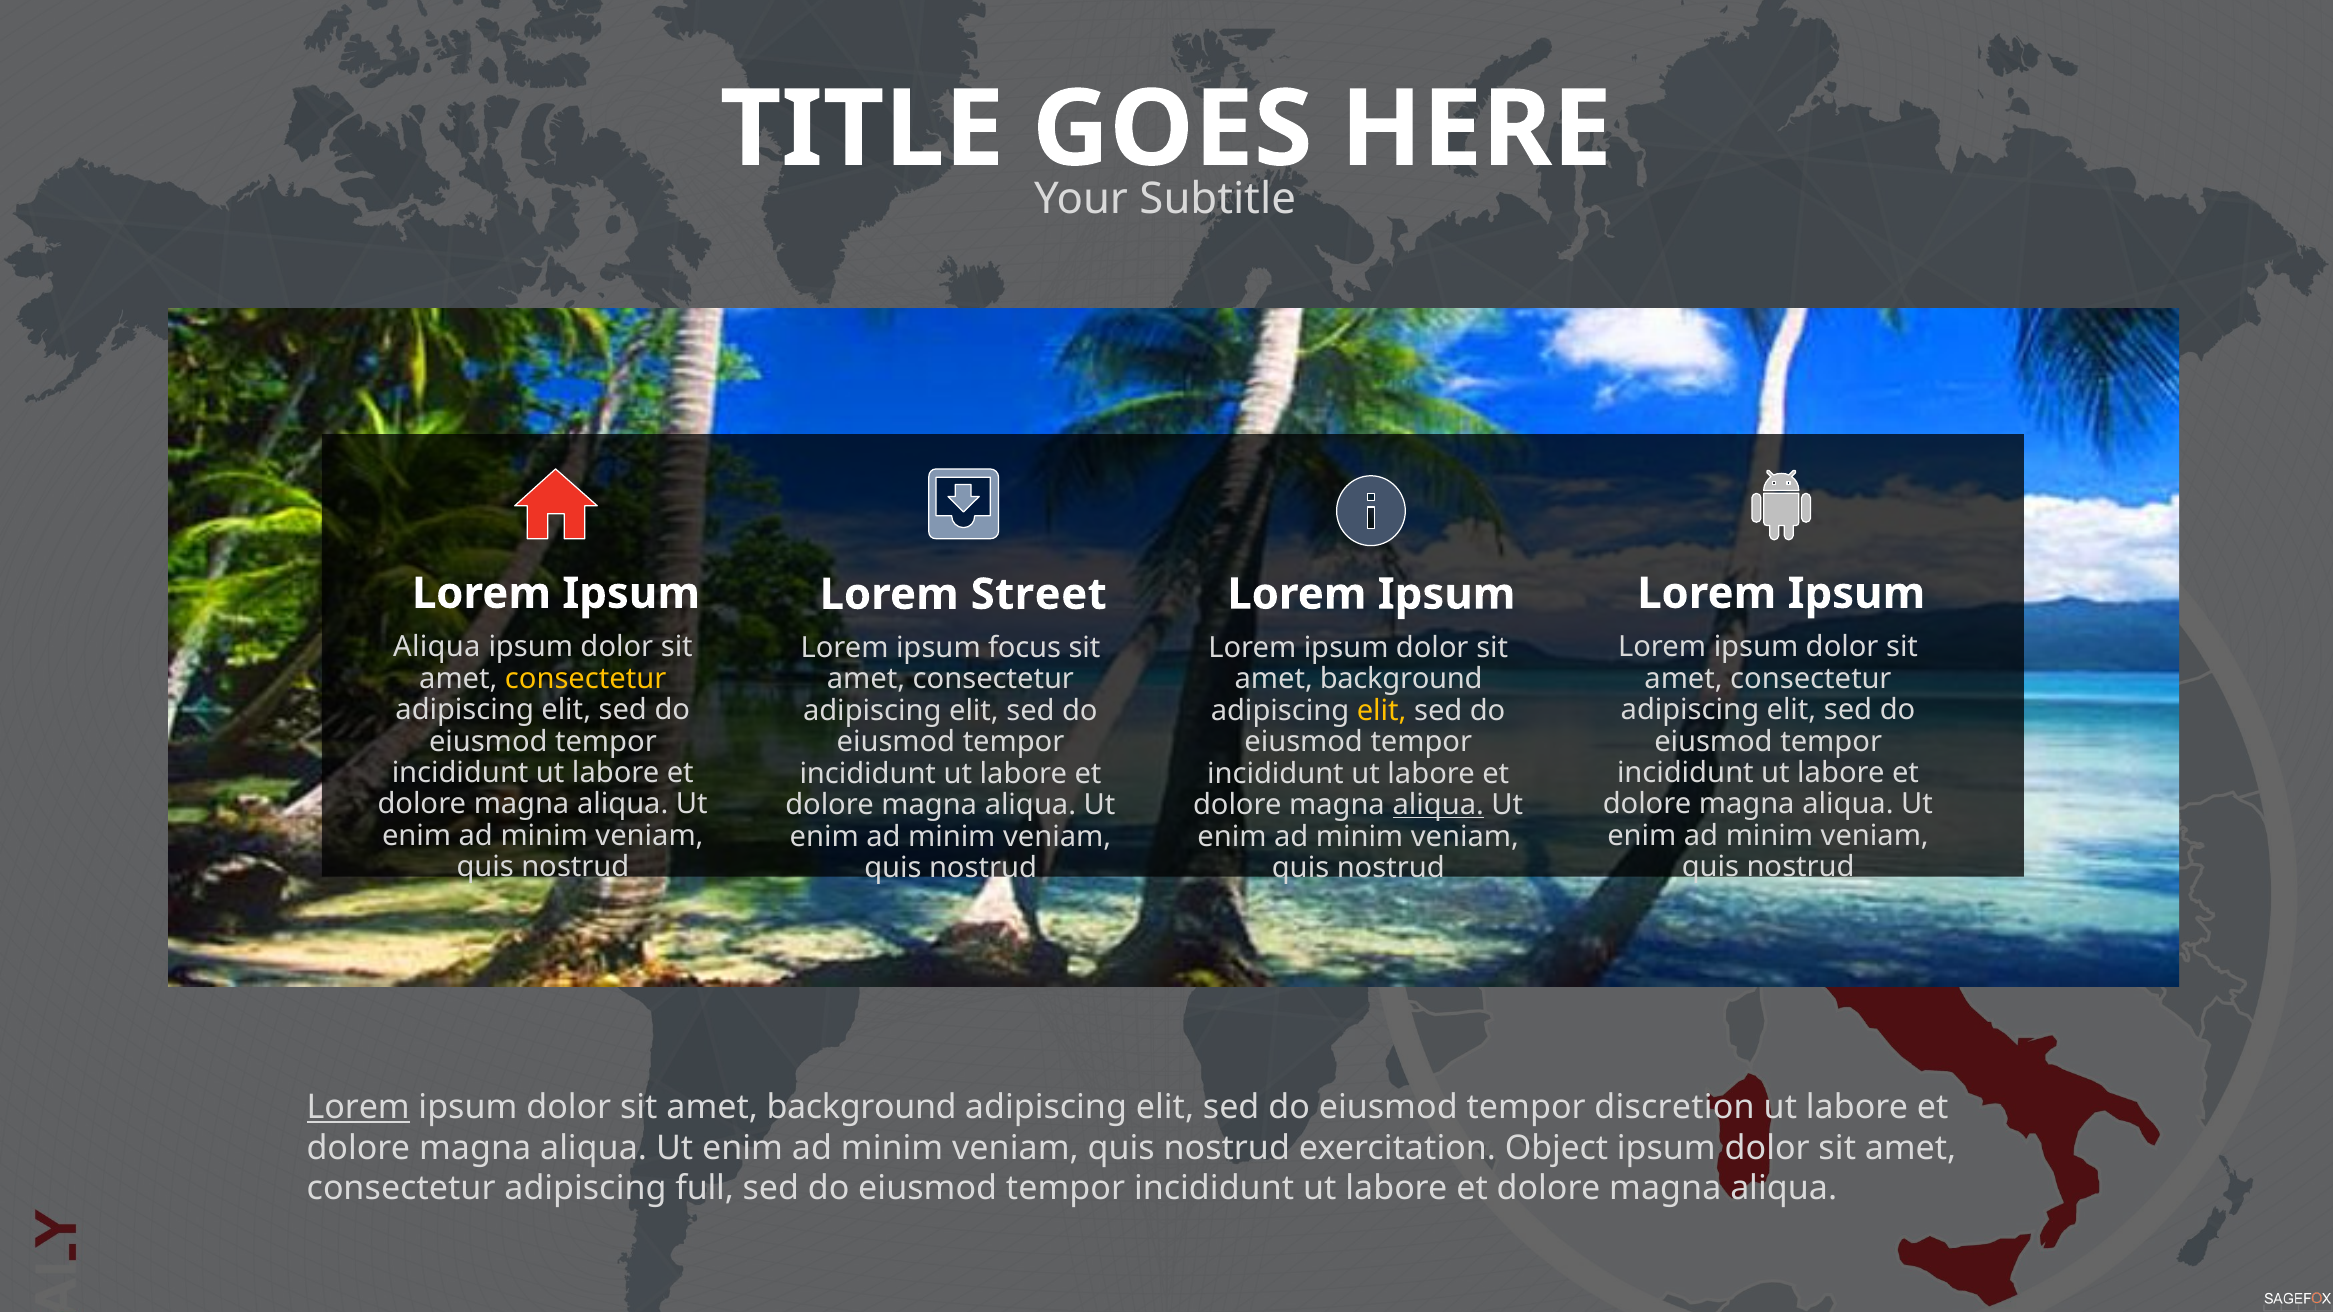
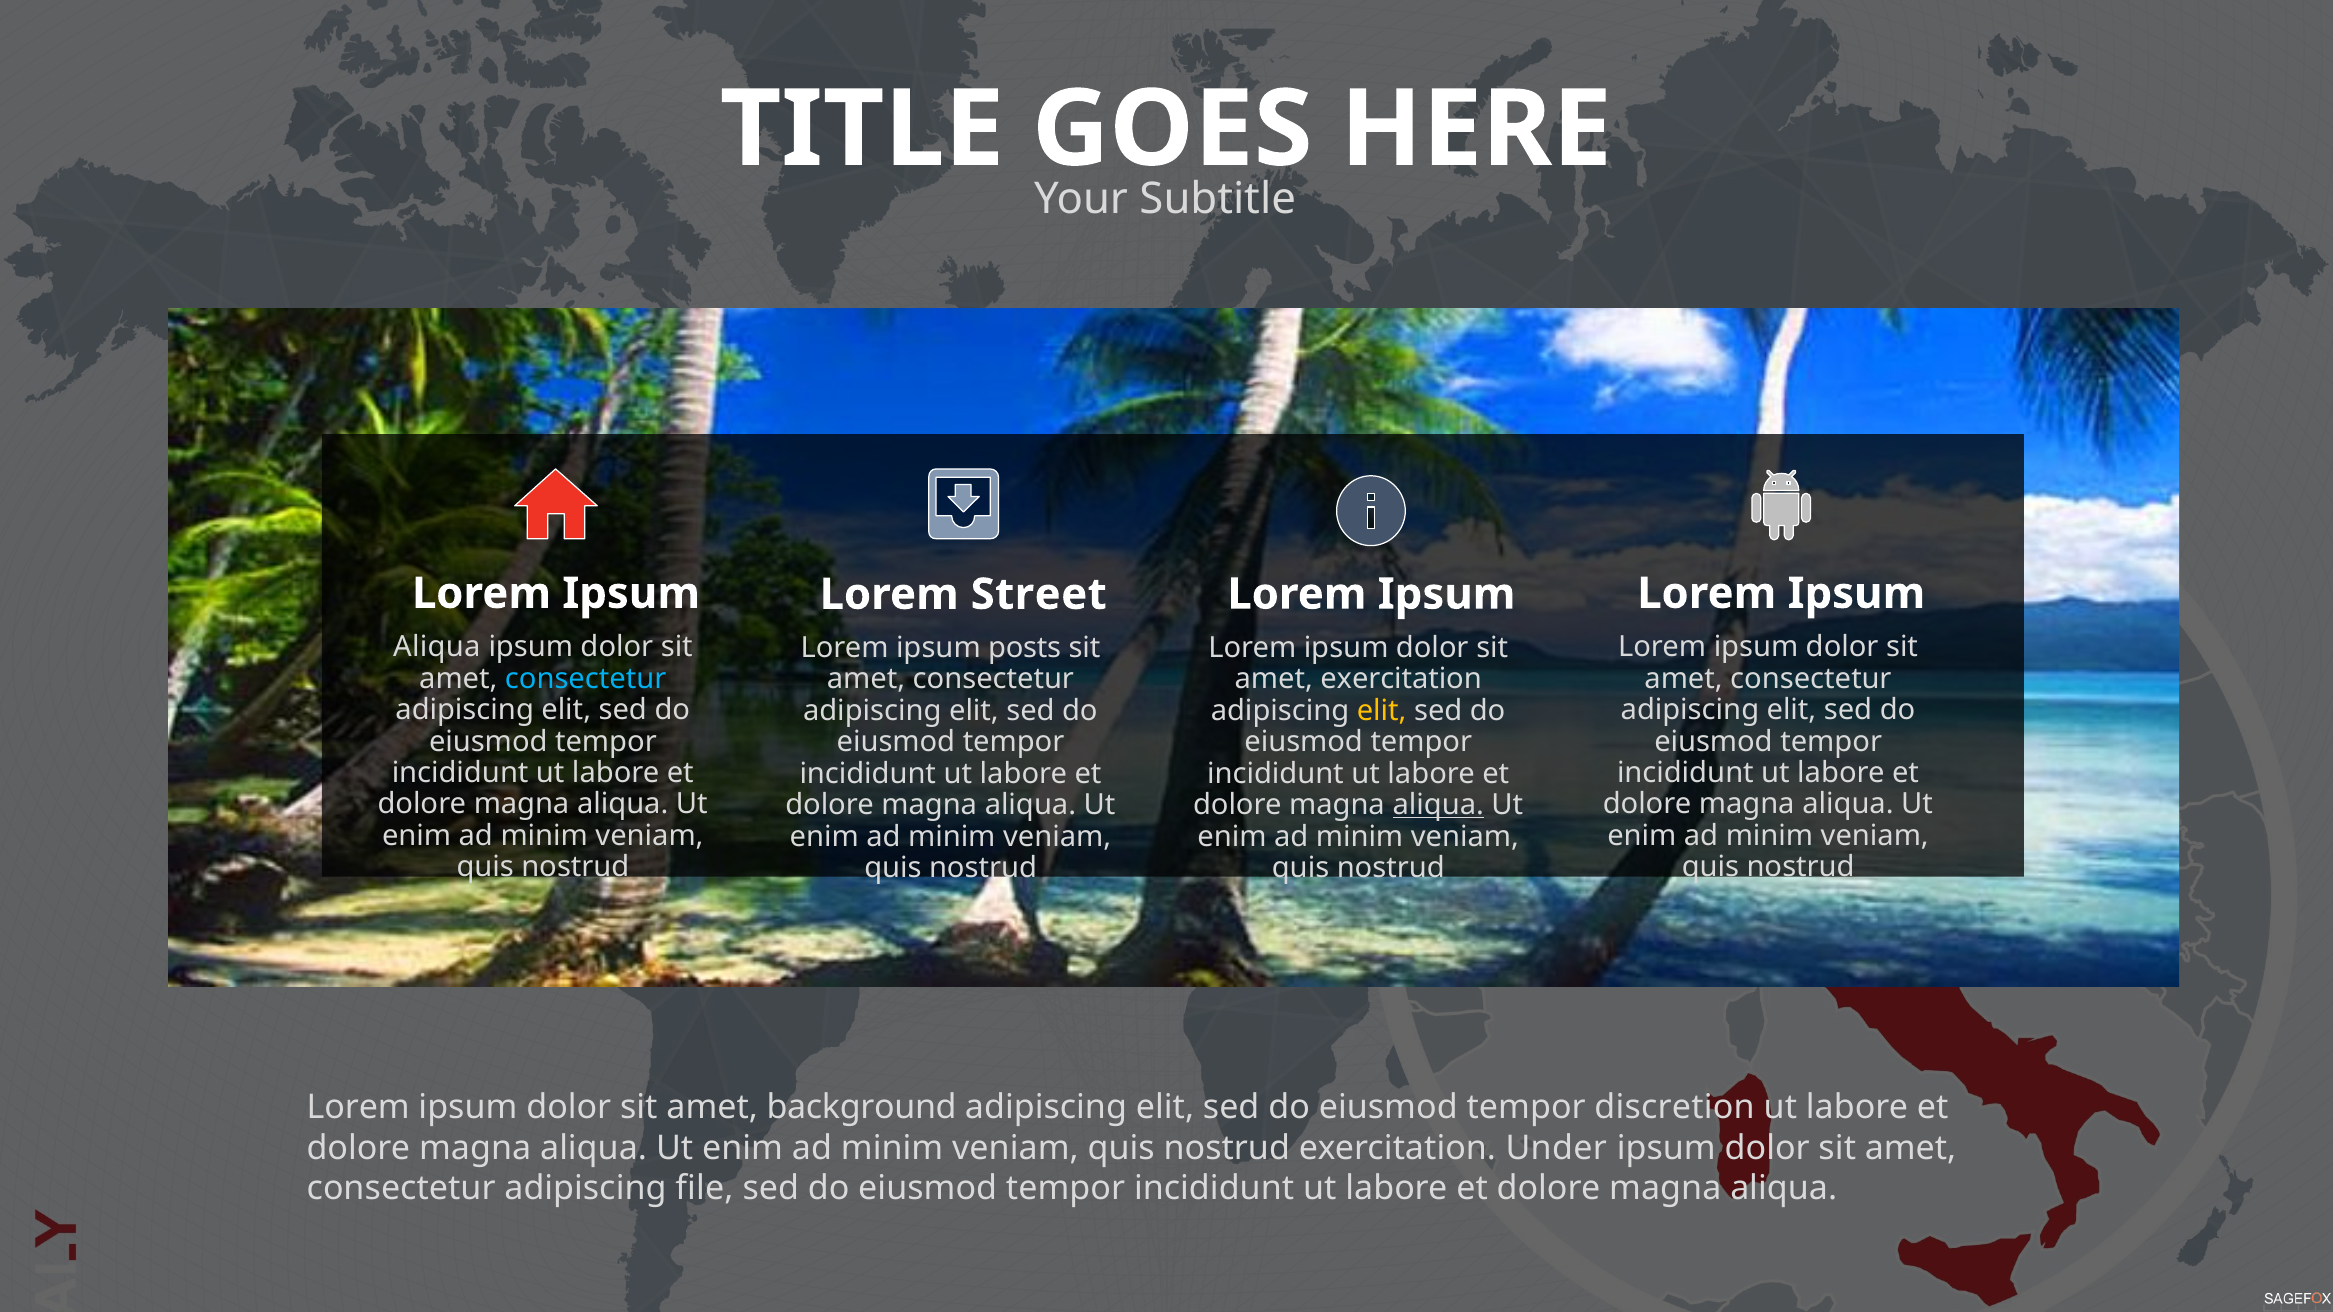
focus: focus -> posts (1025, 648)
consectetur colour: yellow -> light blue (586, 679)
background: background -> exercitation (1401, 679)
Lorem underline: present -> none (358, 1107)
Object: Object -> Under (1556, 1148)
full: full -> file (704, 1189)
